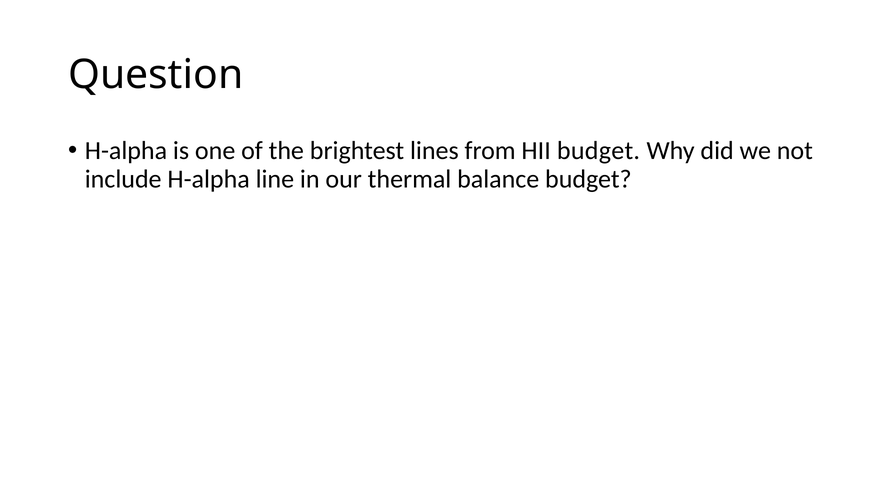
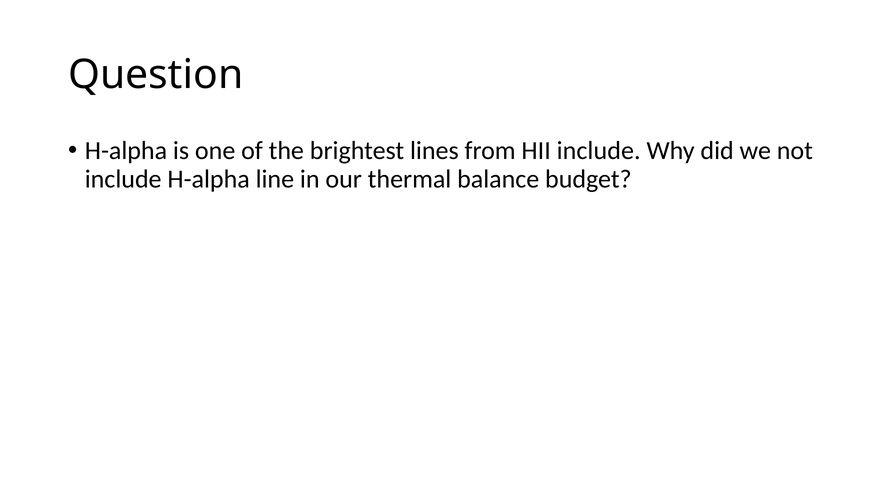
HII budget: budget -> include (599, 151)
